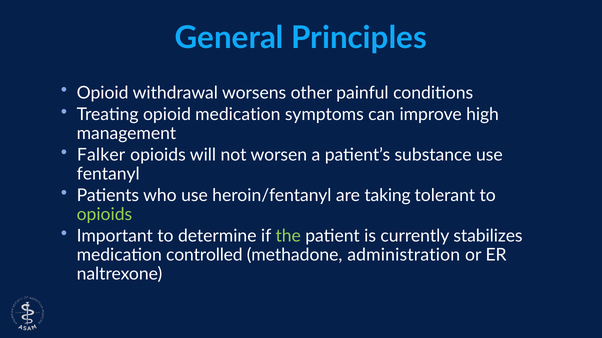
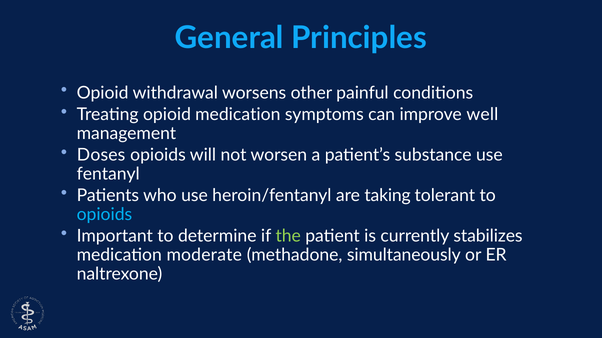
high: high -> well (482, 115)
Falker: Falker -> Doses (101, 155)
opioids colour: light green -> light blue (104, 215)
controlled: controlled -> moderate (204, 256)
administration: administration -> simultaneously (404, 256)
